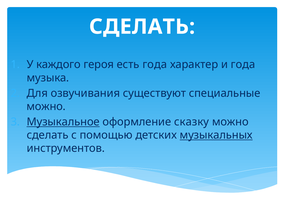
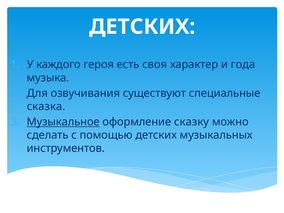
СДЕЛАТЬ: СДЕЛАТЬ -> ДЕТСКИХ (142, 27)
есть года: года -> своя (155, 65)
можно: можно -> сказка (46, 106)
музыкальных underline: present -> none (216, 135)
